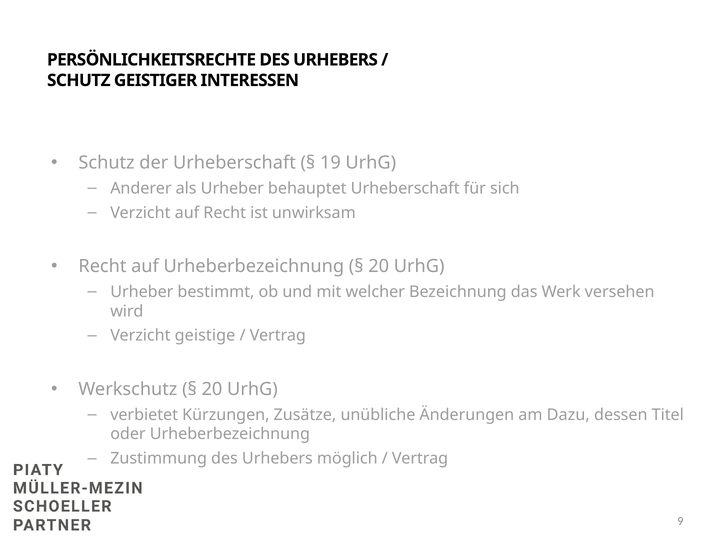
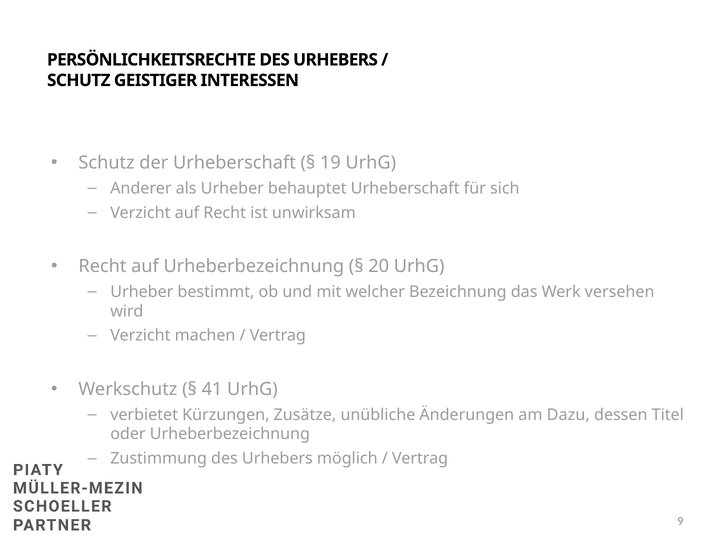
geistige: geistige -> machen (205, 335)
20: 20 -> 41 (212, 389)
